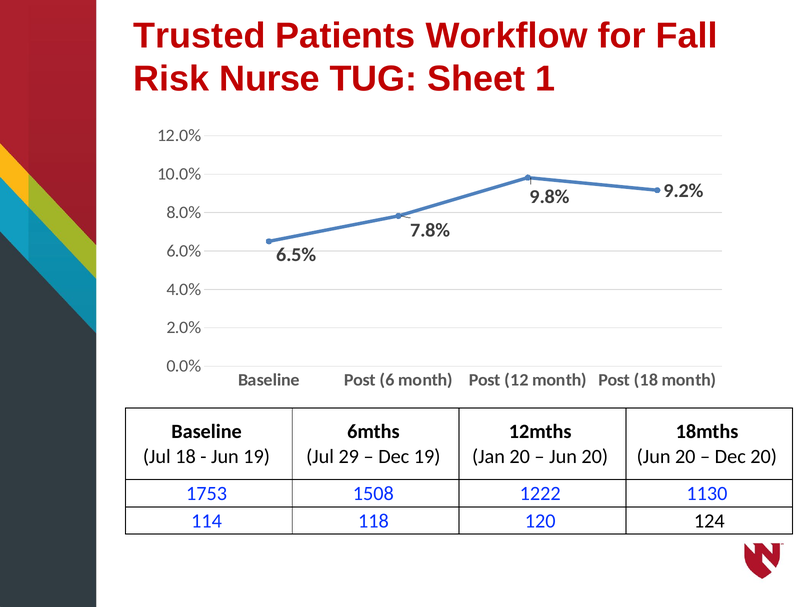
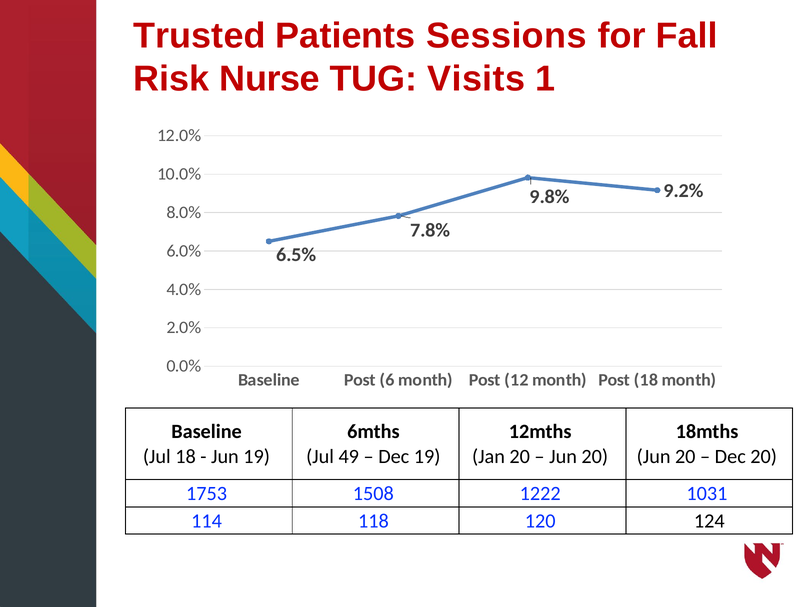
Workflow: Workflow -> Sessions (506, 36)
Sheet: Sheet -> Visits (476, 79)
29: 29 -> 49 (349, 457)
1130: 1130 -> 1031 (707, 494)
